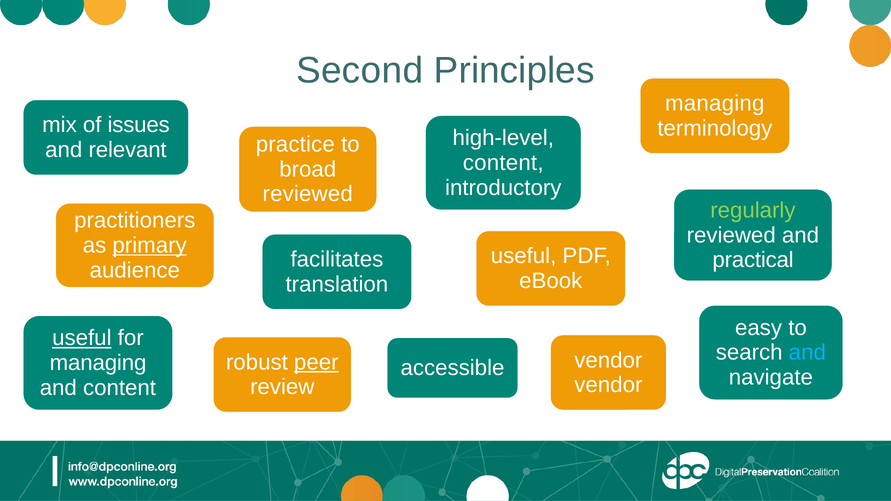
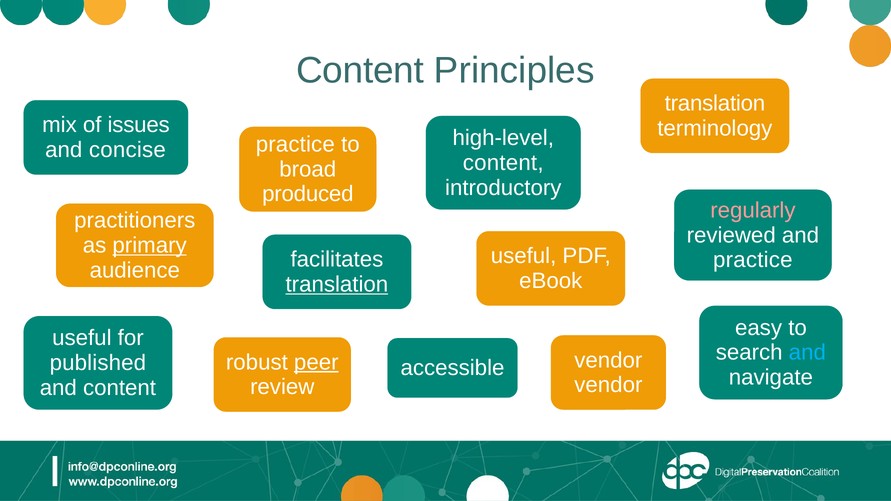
Second: Second -> Content (360, 71)
managing: managing -> translation (715, 104)
relevant: relevant -> concise (127, 150)
reviewed: reviewed -> produced (308, 194)
regularly colour: light green -> pink (753, 210)
practical: practical -> practice (753, 260)
translation underline: none -> present (337, 284)
useful underline: present -> none (82, 338)
managing: managing -> published (98, 363)
